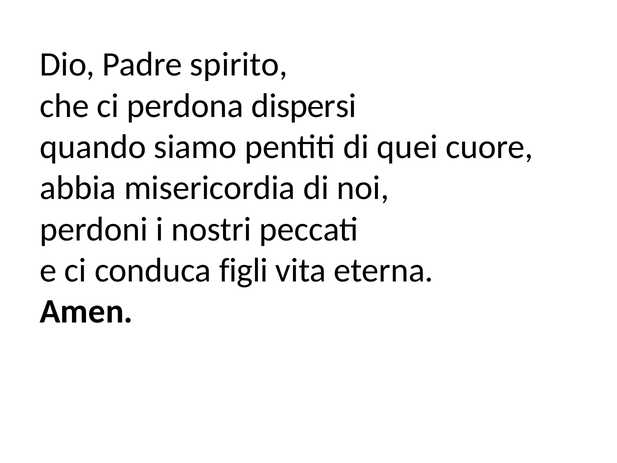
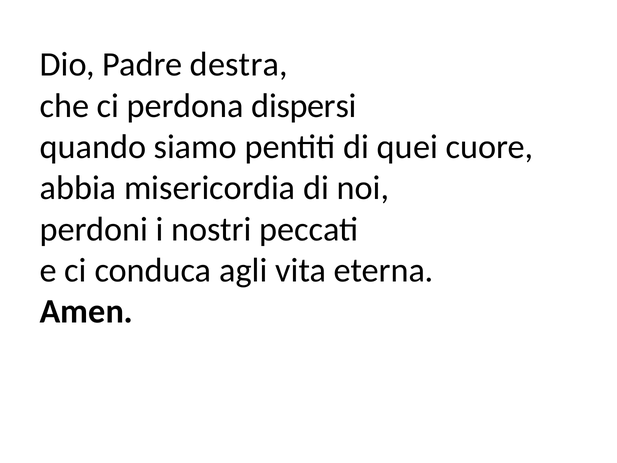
spirito: spirito -> destra (239, 65)
figli: figli -> agli (243, 270)
